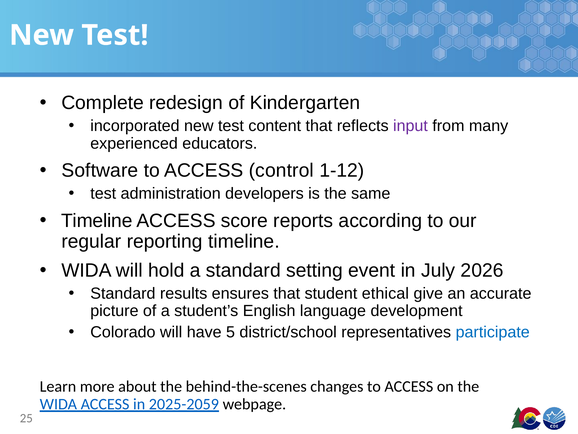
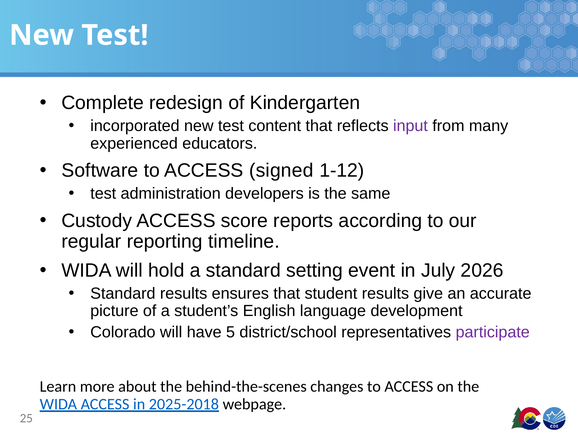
control: control -> signed (281, 170)
Timeline: Timeline -> Custody (97, 220)
student ethical: ethical -> results (385, 293)
participate colour: blue -> purple (493, 332)
2025-2059: 2025-2059 -> 2025-2018 (184, 404)
